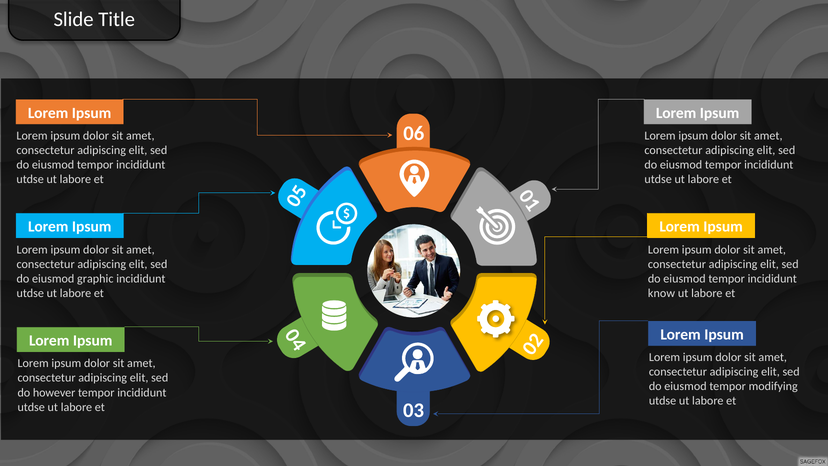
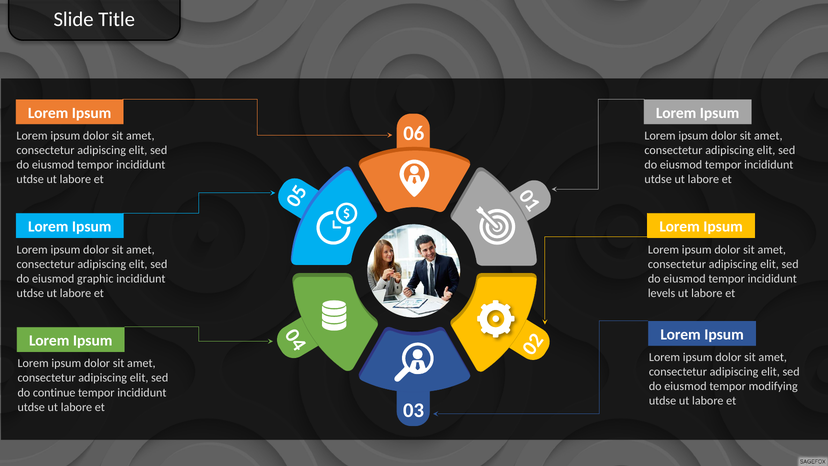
know: know -> levels (662, 293)
however: however -> continue (54, 392)
